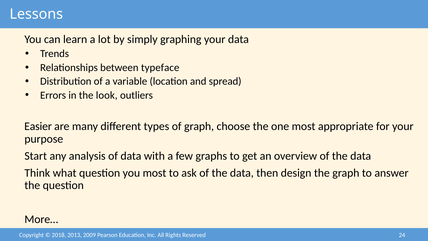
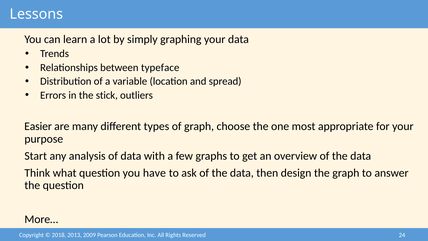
look: look -> stick (107, 95)
you most: most -> have (154, 173)
